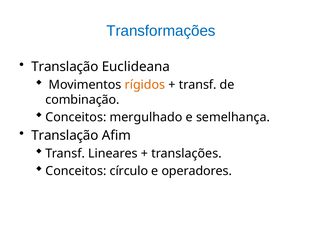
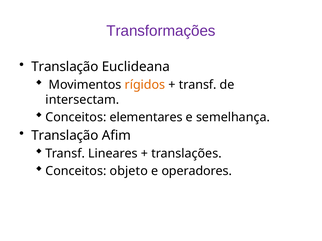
Transformações colour: blue -> purple (161, 31)
combinação: combinação -> intersectam (82, 100)
mergulhado: mergulhado -> elementares (146, 118)
círculo: círculo -> objeto (129, 171)
